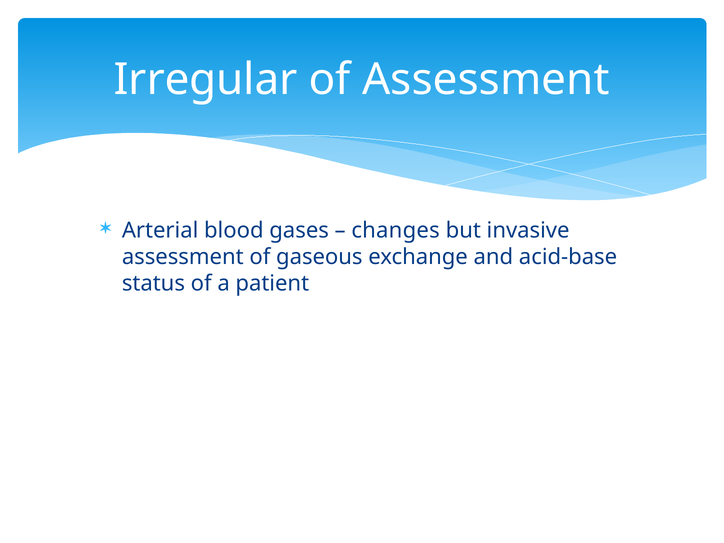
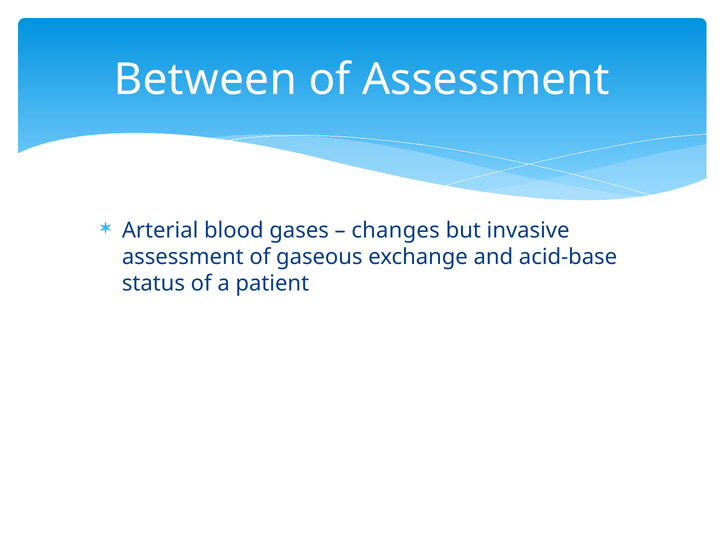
Irregular: Irregular -> Between (205, 79)
